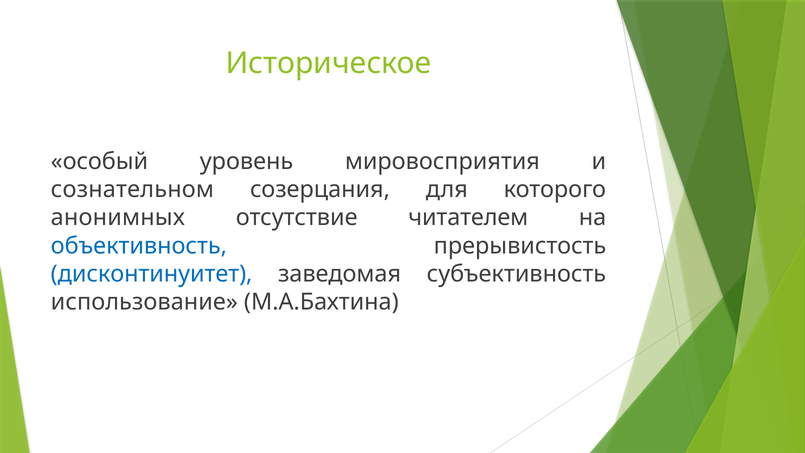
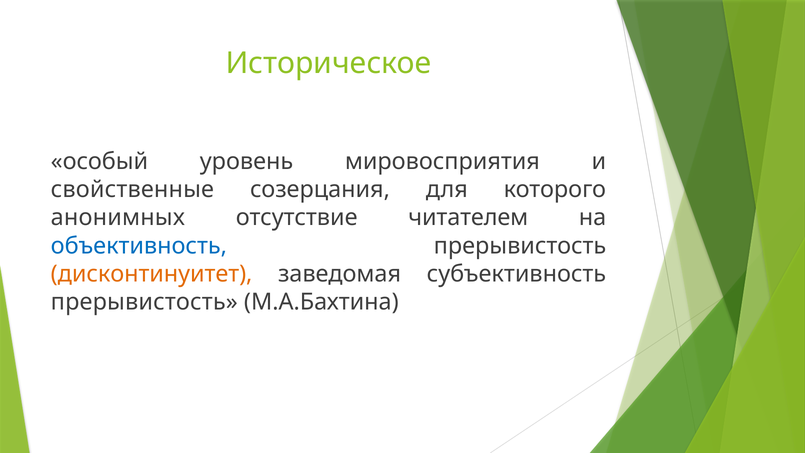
сознательном: сознательном -> свойственные (132, 189)
дисконтинуитет colour: blue -> orange (152, 274)
использование: использование -> прерывистость (144, 302)
